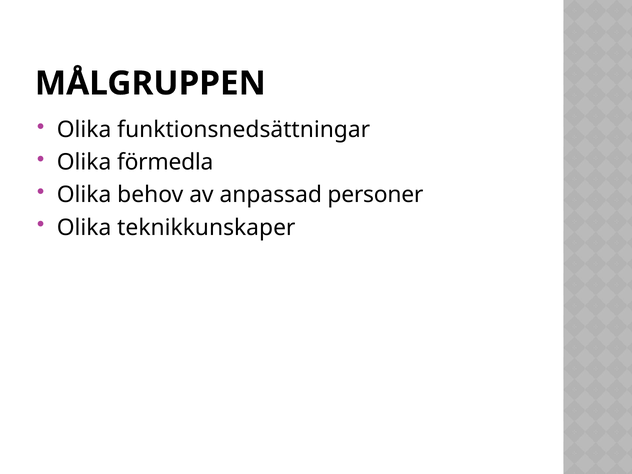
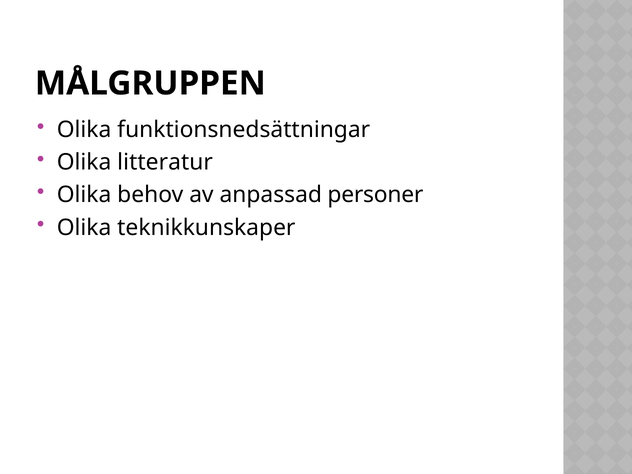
förmedla: förmedla -> litteratur (165, 162)
